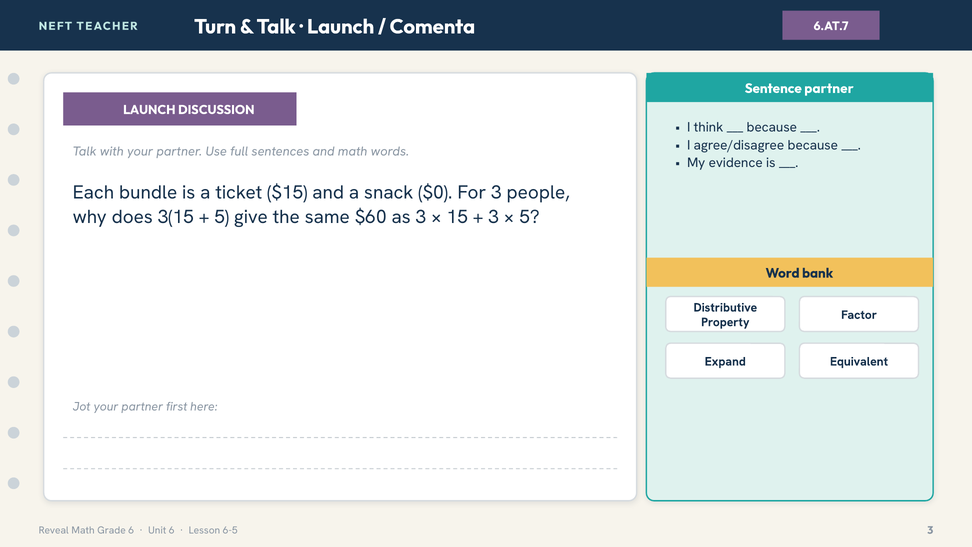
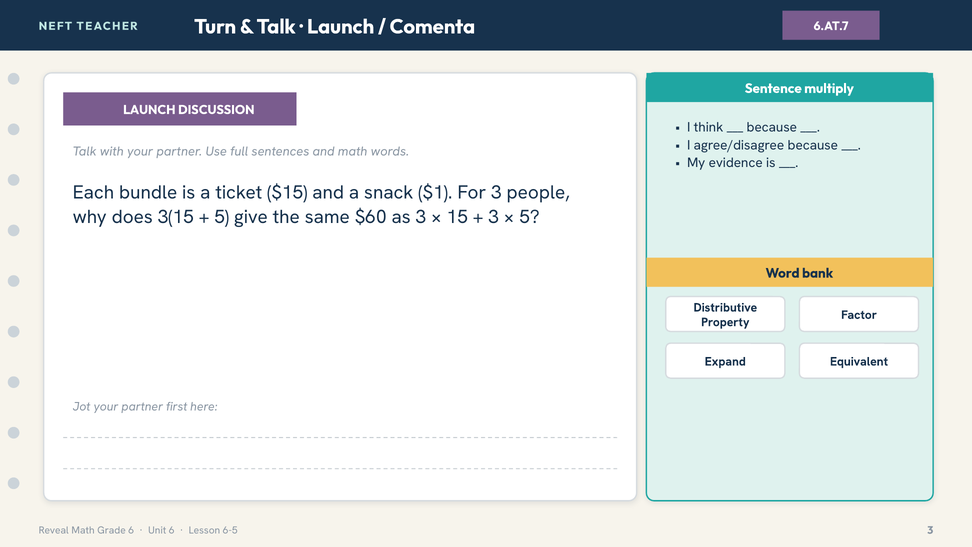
partner: partner -> multiply (829, 88)
$0: $0 -> $1 (435, 192)
